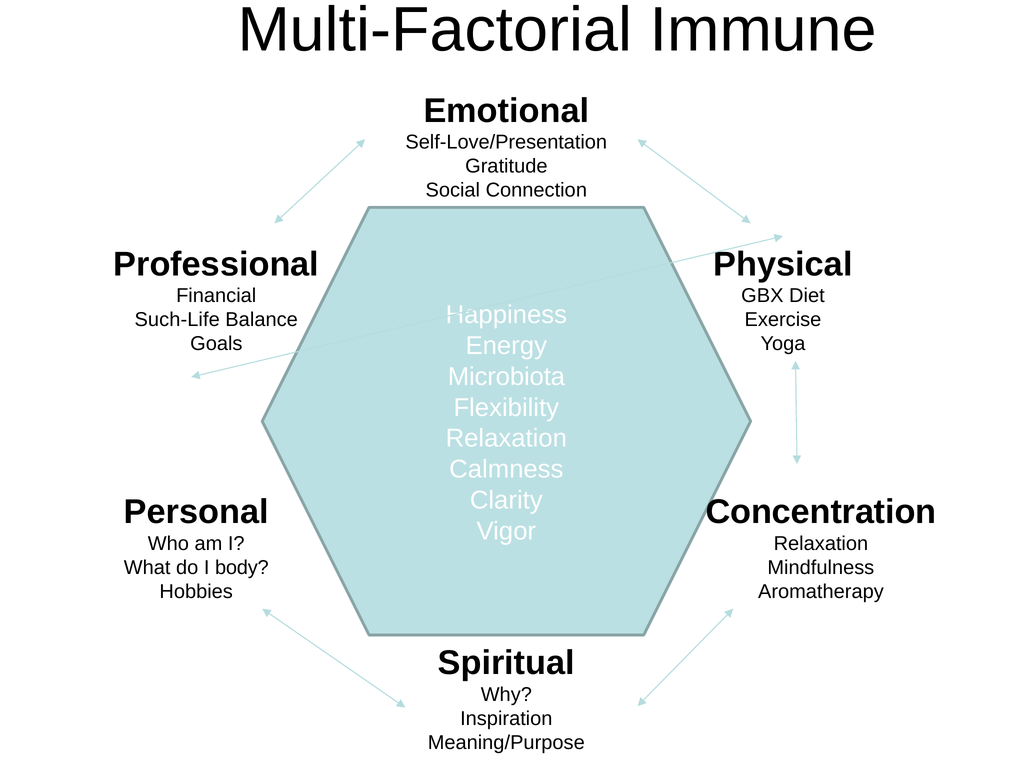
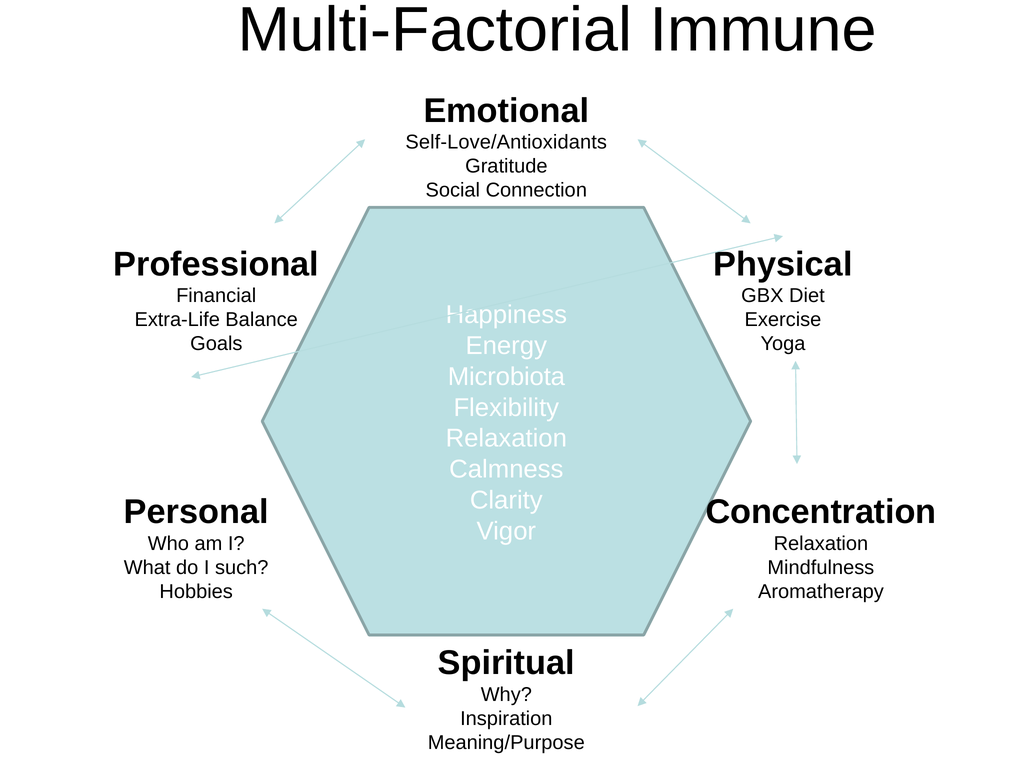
Self-Love/Presentation: Self-Love/Presentation -> Self-Love/Antioxidants (506, 142)
Such-Life: Such-Life -> Extra-Life (177, 320)
body: body -> such (242, 568)
